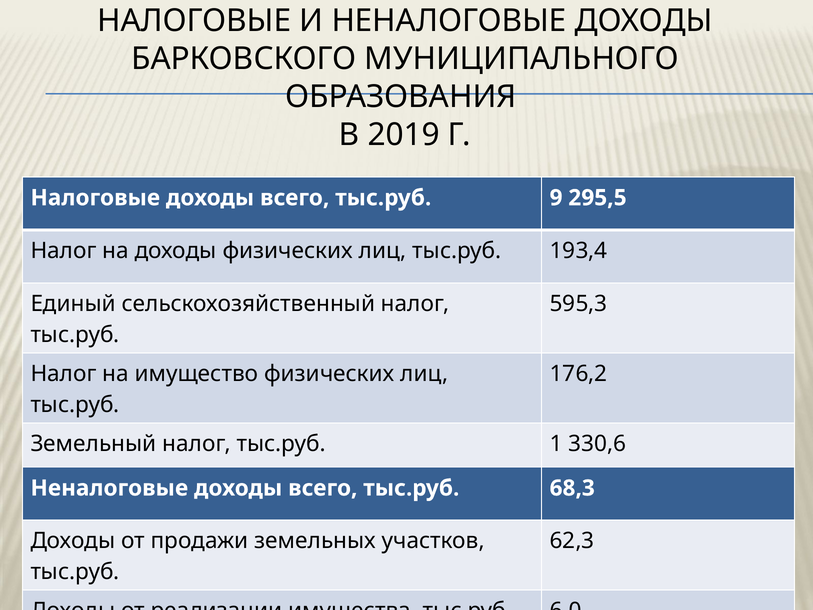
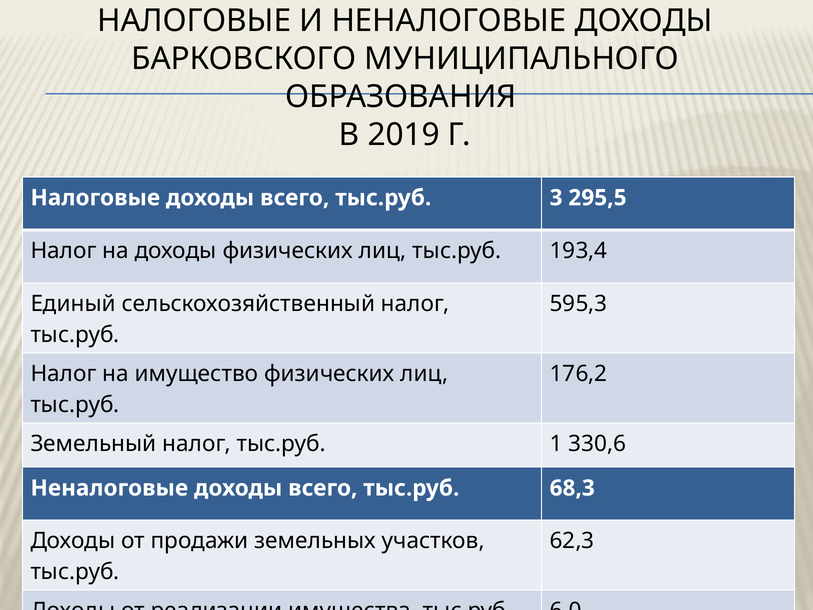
9: 9 -> 3 (556, 198)
